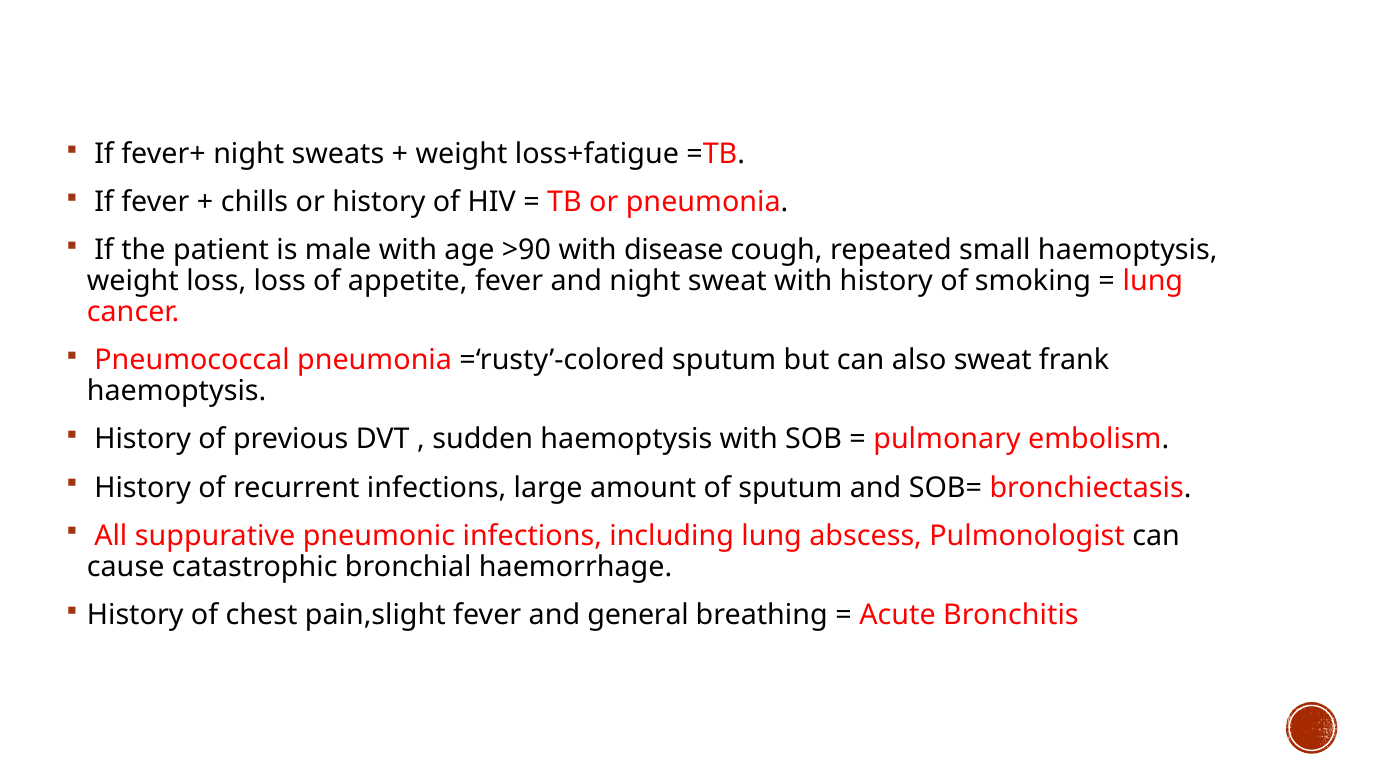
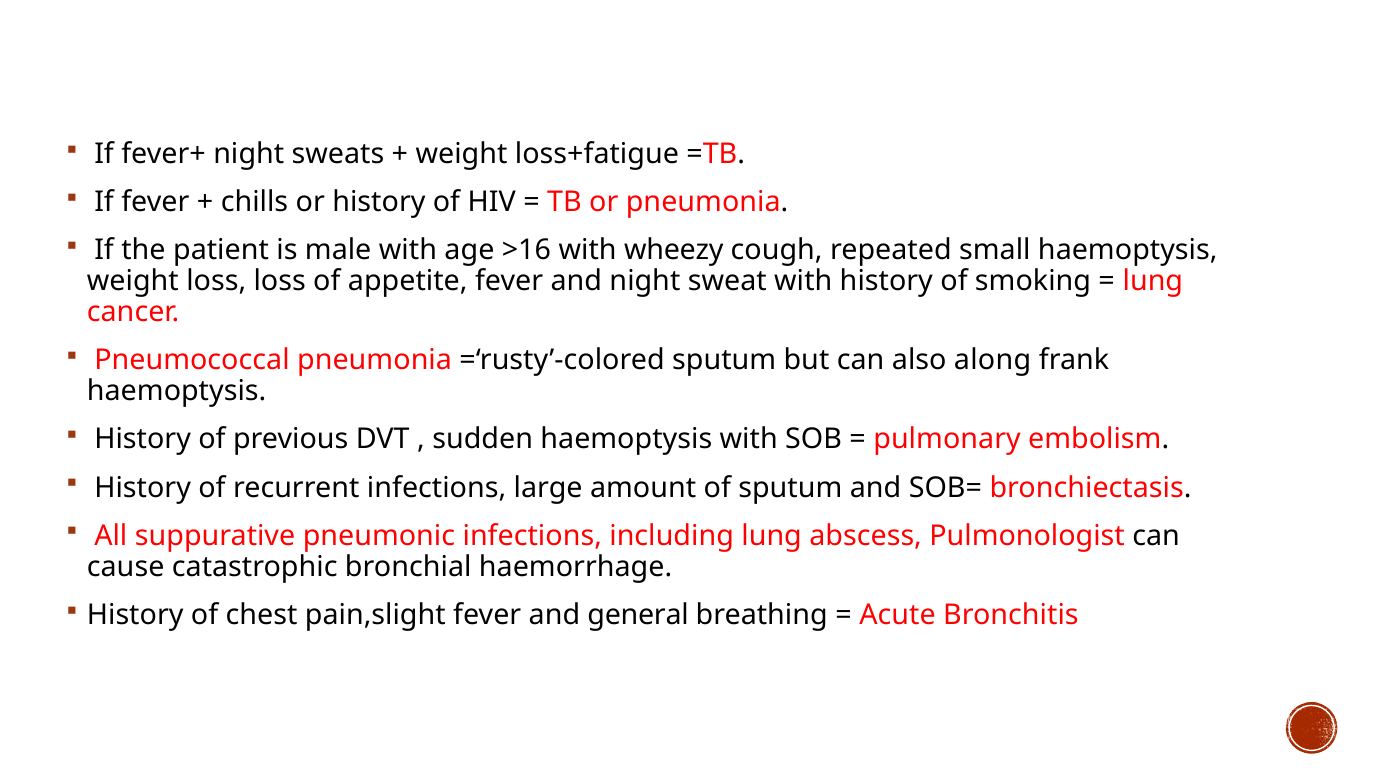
>90: >90 -> >16 (526, 251)
disease: disease -> wheezy (674, 251)
also sweat: sweat -> along (993, 361)
